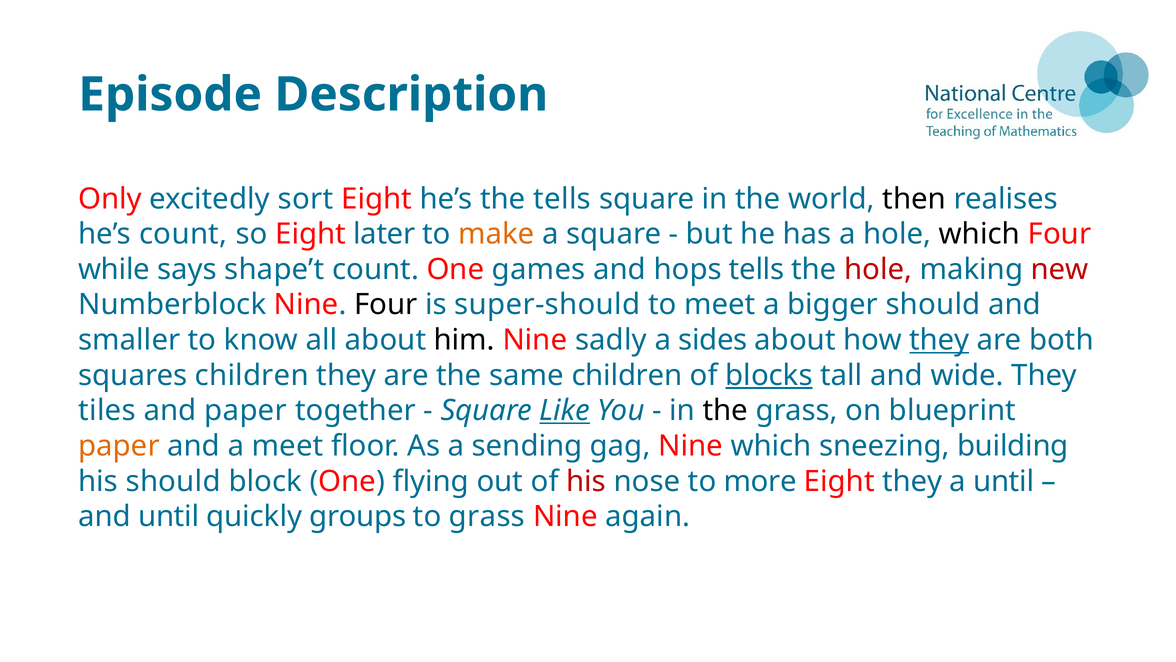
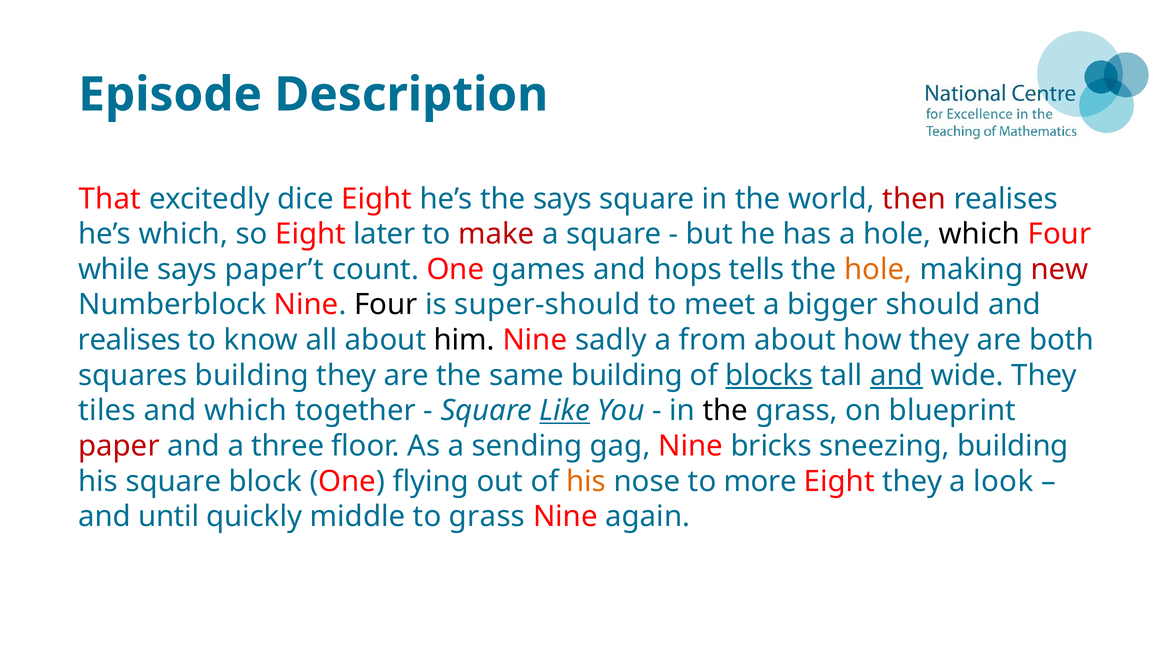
Only: Only -> That (110, 199)
sort: sort -> dice (306, 199)
the tells: tells -> says (563, 199)
then colour: black -> red (914, 199)
he’s count: count -> which (183, 234)
make colour: orange -> red (496, 234)
shape’t: shape’t -> paper’t (274, 269)
hole colour: red -> orange (878, 269)
smaller: smaller -> realises (129, 340)
sides: sides -> from (713, 340)
they underline: present -> none (939, 340)
squares children: children -> building (252, 375)
same children: children -> building (627, 375)
and underline: none -> present (897, 375)
and paper: paper -> which (246, 410)
paper colour: orange -> red (119, 446)
a meet: meet -> three (288, 446)
Nine which: which -> bricks (771, 446)
his should: should -> square (173, 481)
his colour: red -> orange (586, 481)
a until: until -> look (1003, 481)
groups: groups -> middle (358, 516)
